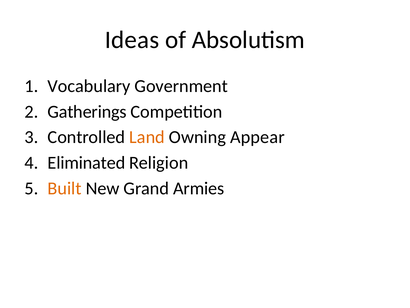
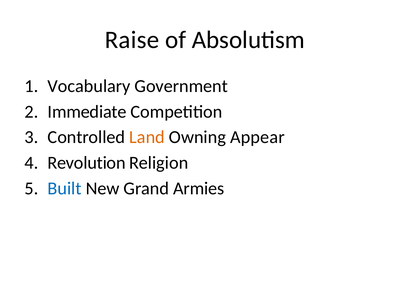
Ideas: Ideas -> Raise (132, 40)
Gatherings: Gatherings -> Immediate (87, 112)
Eliminated: Eliminated -> Revolution (87, 163)
Built colour: orange -> blue (65, 188)
